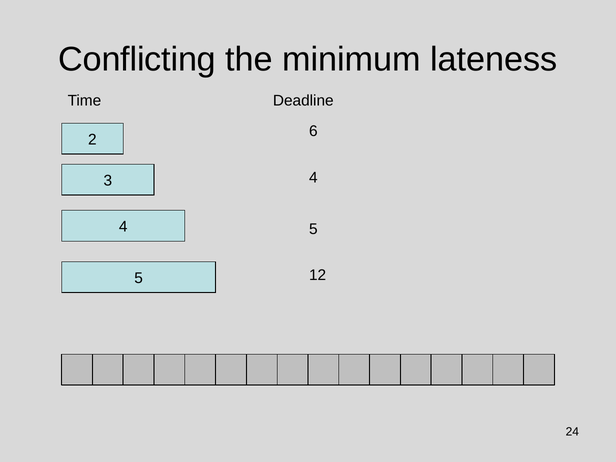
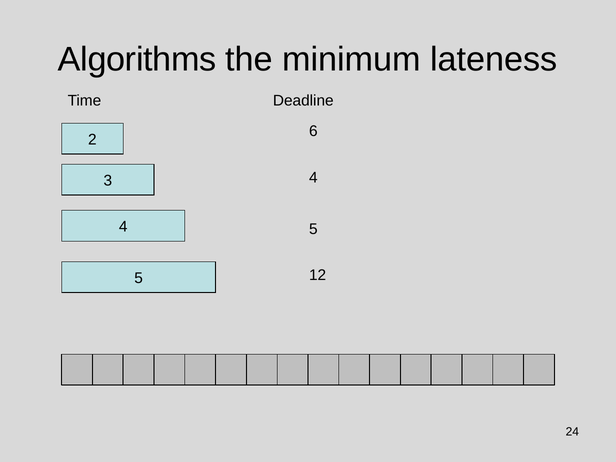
Conflicting: Conflicting -> Algorithms (137, 59)
